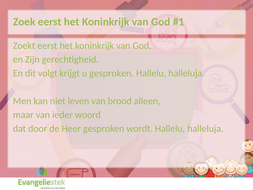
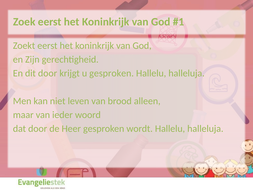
dit volgt: volgt -> door (48, 73)
